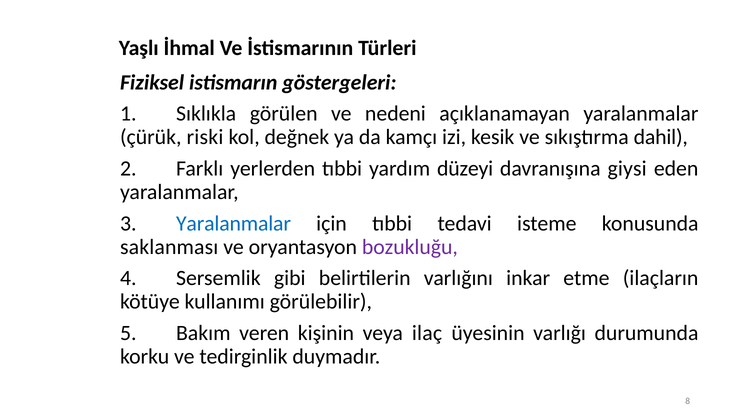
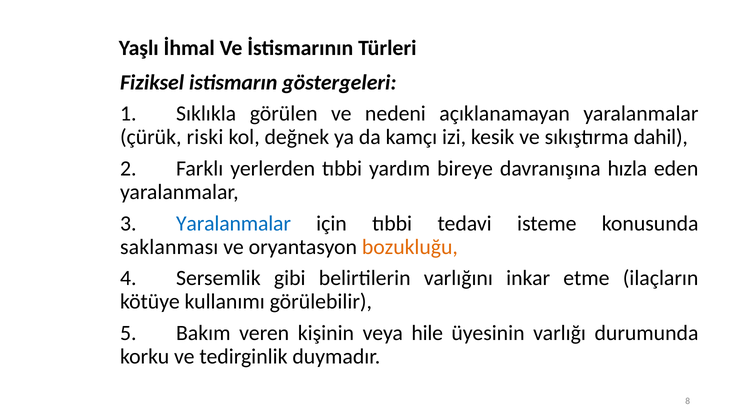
düzeyi: düzeyi -> bireye (465, 169)
giysi: giysi -> hızla (627, 169)
bozukluğu colour: purple -> orange (410, 247)
ilaç: ilaç -> hile (427, 333)
